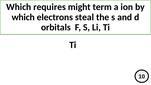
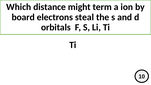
requires: requires -> distance (50, 7)
which: which -> board (23, 17)
